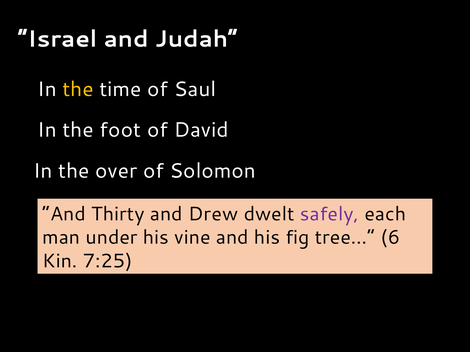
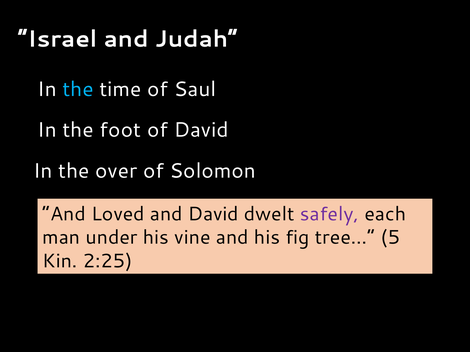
the colour: yellow -> light blue (78, 89)
Thirty: Thirty -> Loved (118, 214)
and Drew: Drew -> David (213, 214)
6: 6 -> 5 (390, 238)
7:25: 7:25 -> 2:25 (108, 261)
